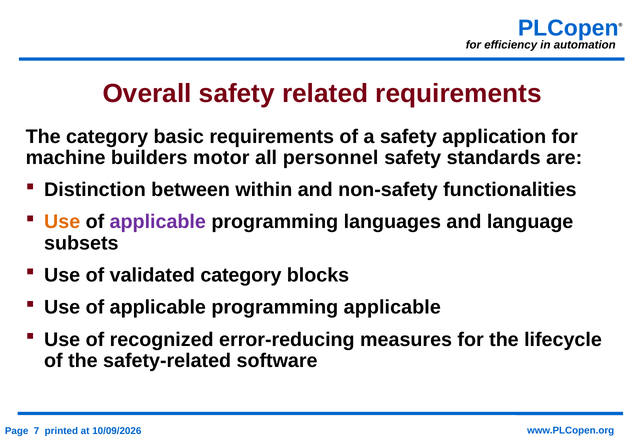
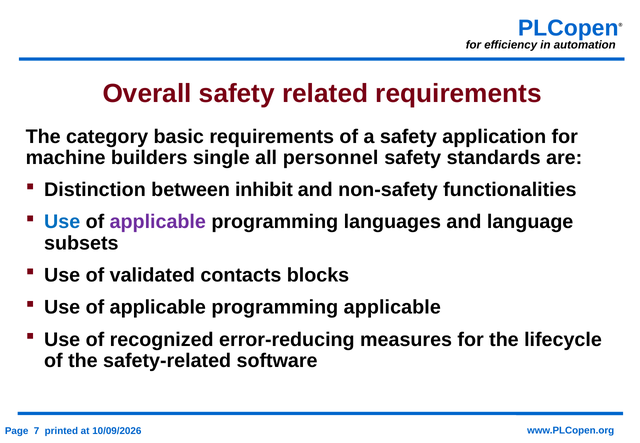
motor: motor -> single (221, 158)
within: within -> inhibit (264, 190)
Use colour: orange -> blue (62, 222)
validated category: category -> contacts (241, 275)
